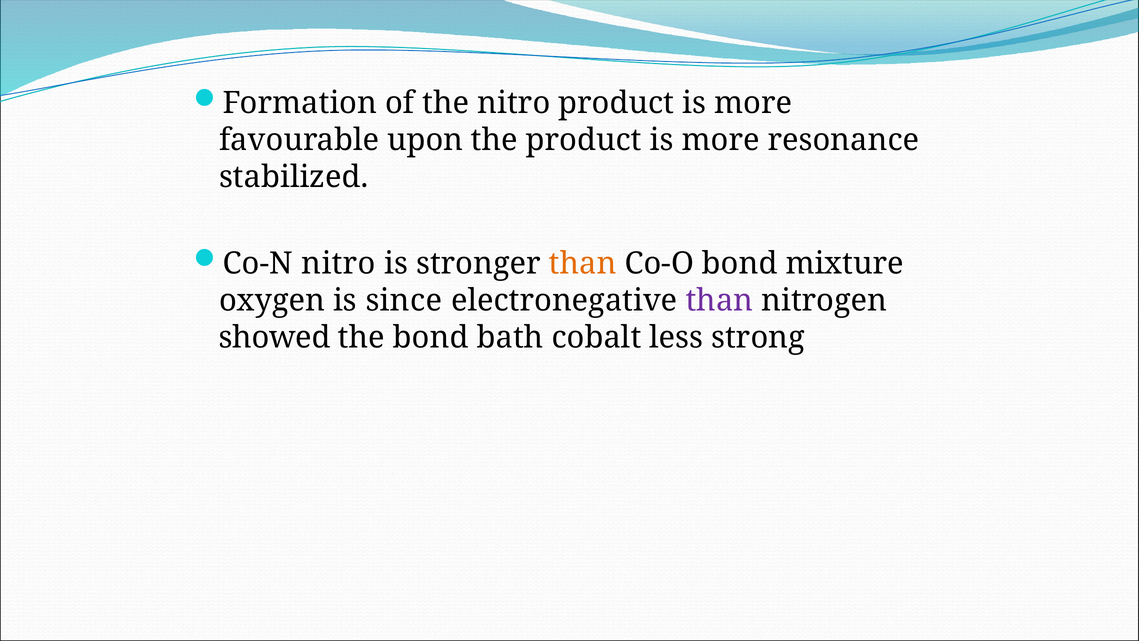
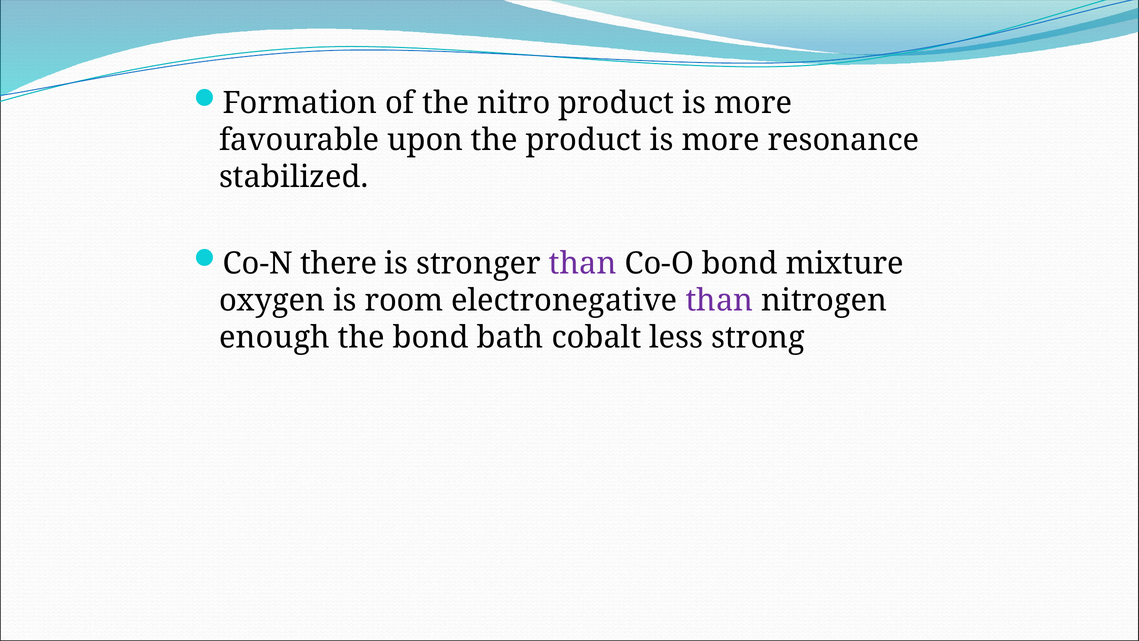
Co-N nitro: nitro -> there (339, 264)
than colour: orange -> purple (583, 264)
since: since -> room (404, 301)
showed: showed -> enough (274, 338)
